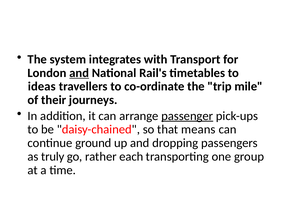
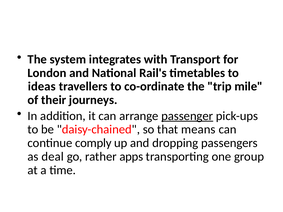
and underline: present -> none (79, 73)
ground: ground -> comply (93, 143)
truly: truly -> deal (53, 157)
each: each -> apps (131, 157)
